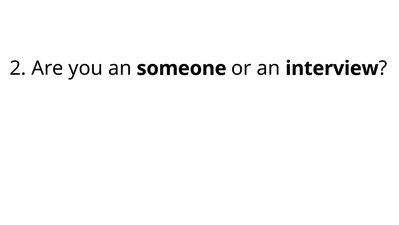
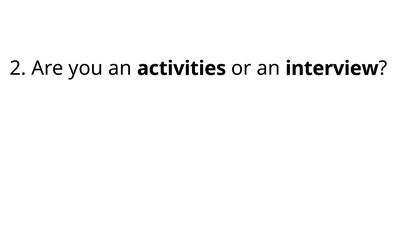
someone: someone -> activities (182, 68)
